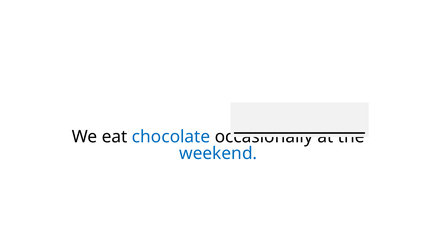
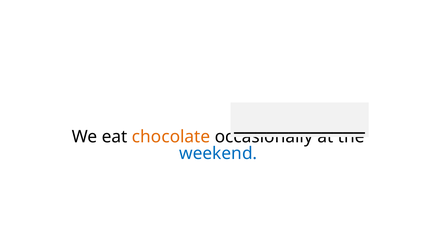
chocolate colour: blue -> orange (171, 137)
